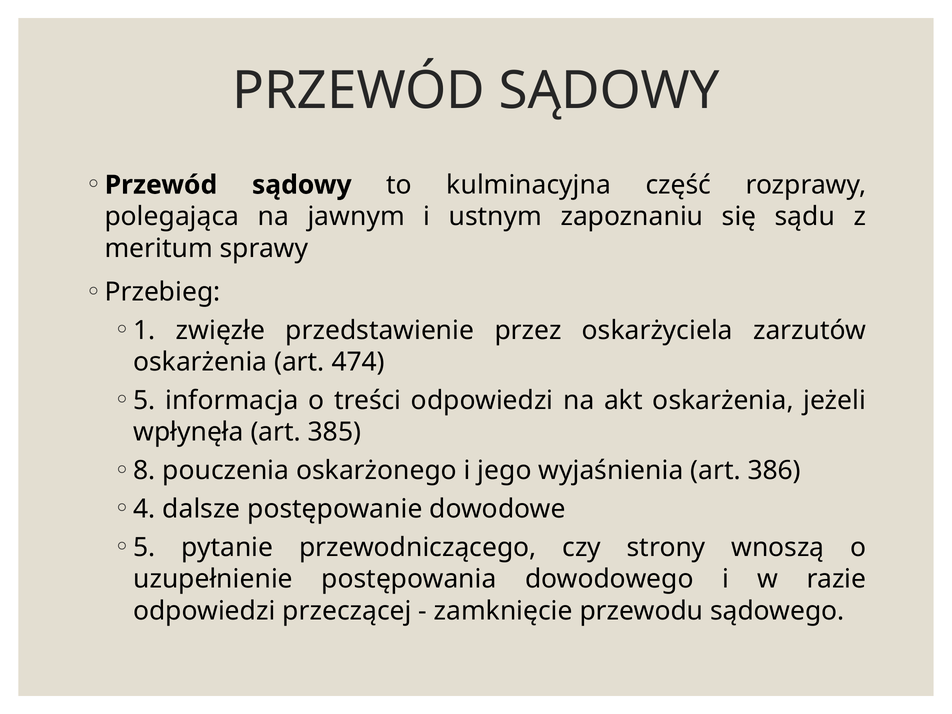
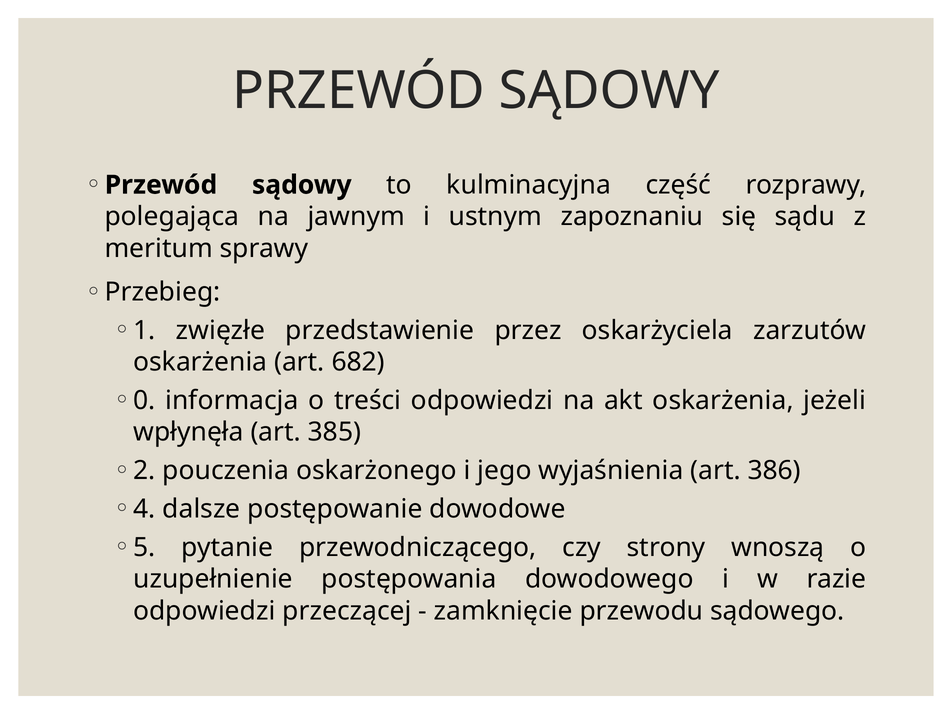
474: 474 -> 682 (358, 362)
5: 5 -> 0 (144, 401)
8: 8 -> 2 (144, 471)
